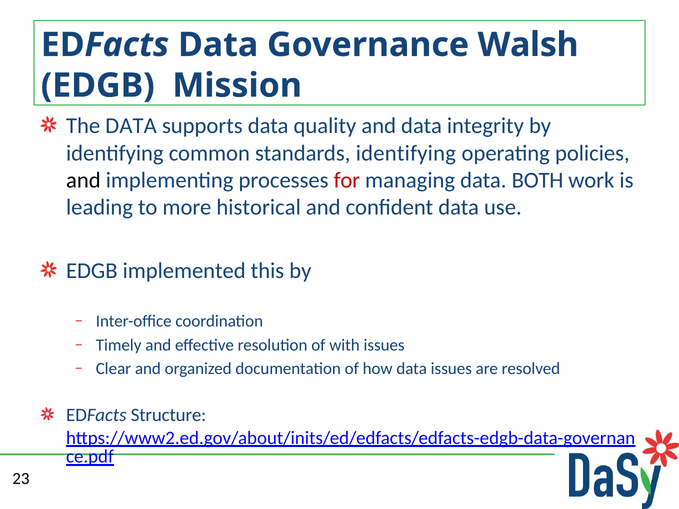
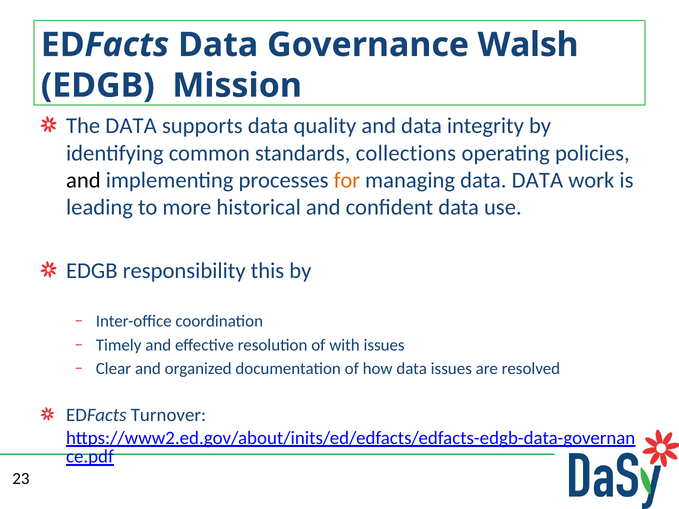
standards identifying: identifying -> collections (406, 153)
for colour: red -> orange (347, 180)
data BOTH: BOTH -> DATA (537, 180)
implemented: implemented -> responsibility (184, 271)
Structure: Structure -> Turnover (168, 415)
